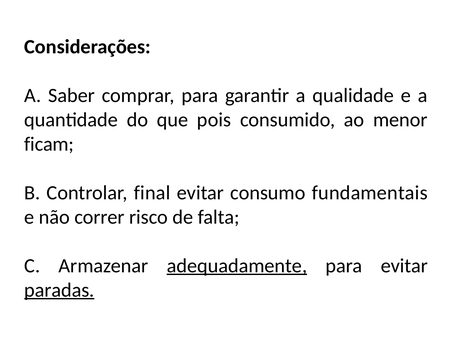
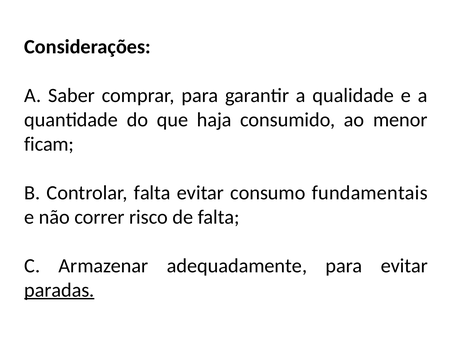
pois: pois -> haja (214, 120)
Controlar final: final -> falta (152, 193)
adequadamente underline: present -> none (237, 266)
